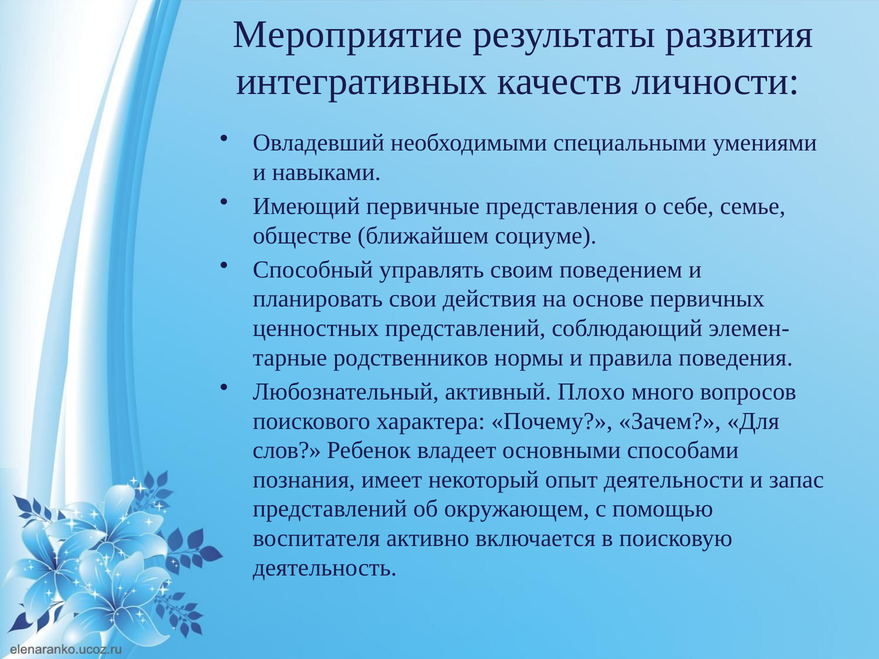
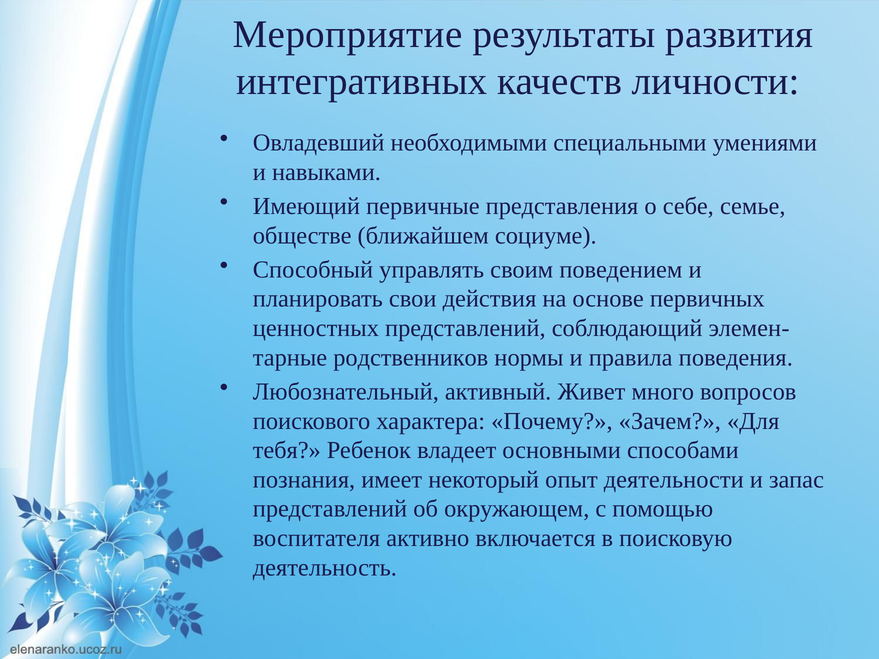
Плохо: Плохо -> Живет (591, 392)
слов: слов -> тебя (287, 450)
